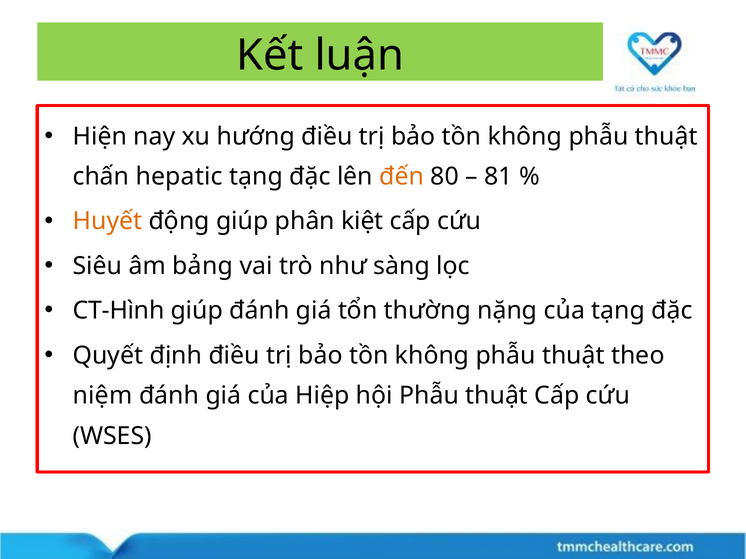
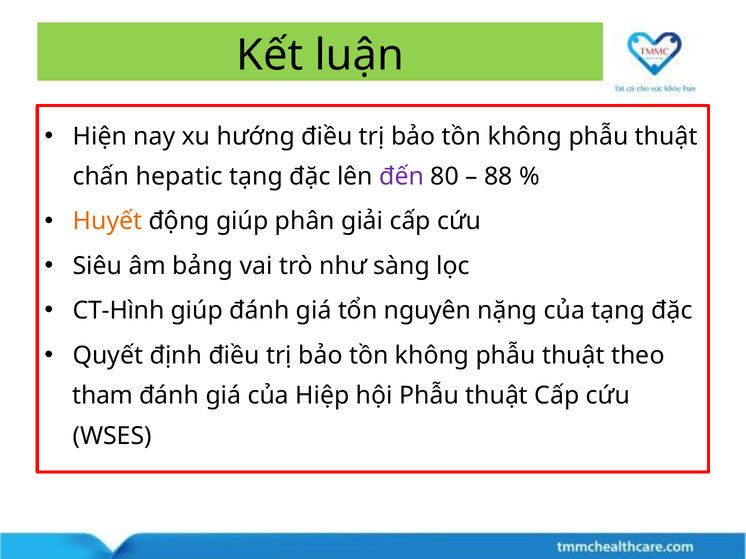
đến colour: orange -> purple (402, 177)
81: 81 -> 88 (499, 177)
kiệt: kiệt -> giải (362, 221)
thường: thường -> nguyên (427, 311)
niệm: niệm -> tham (103, 396)
